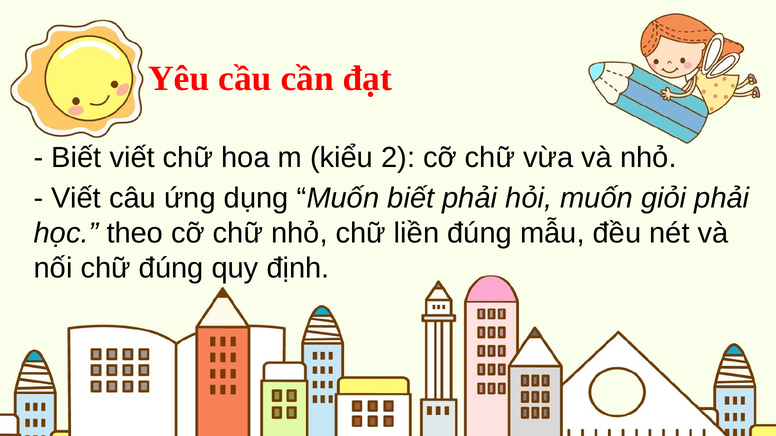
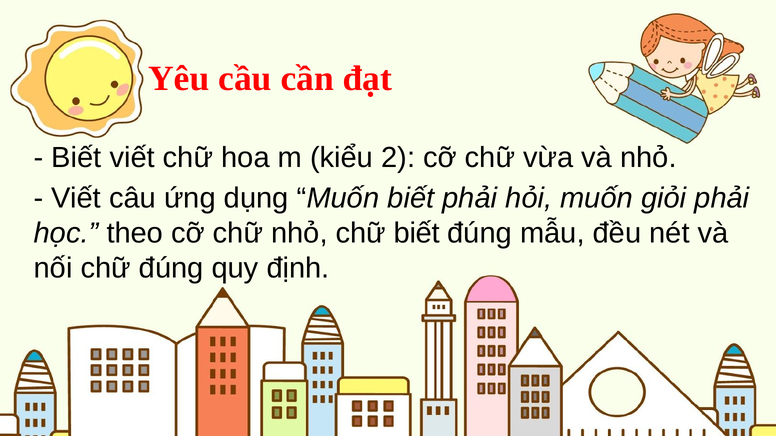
chữ liền: liền -> biết (417, 233)
